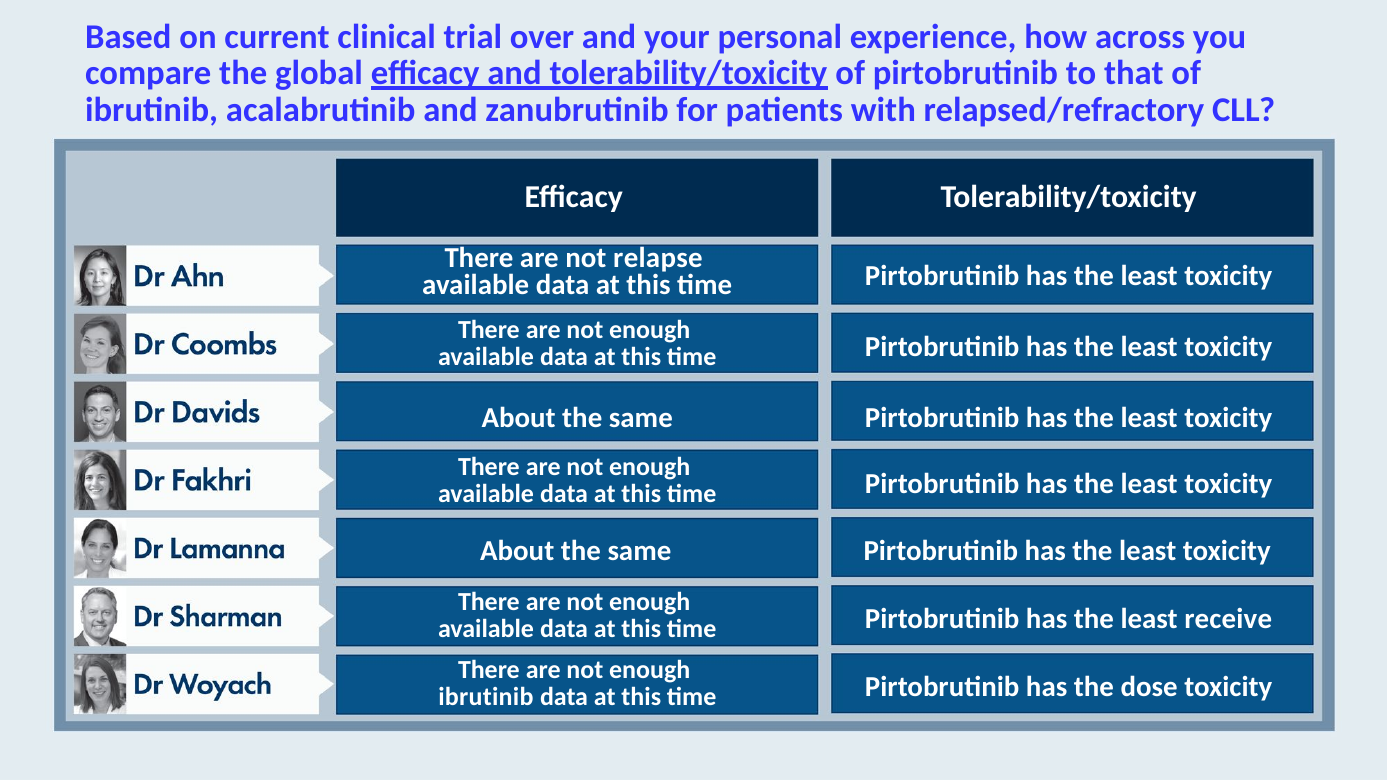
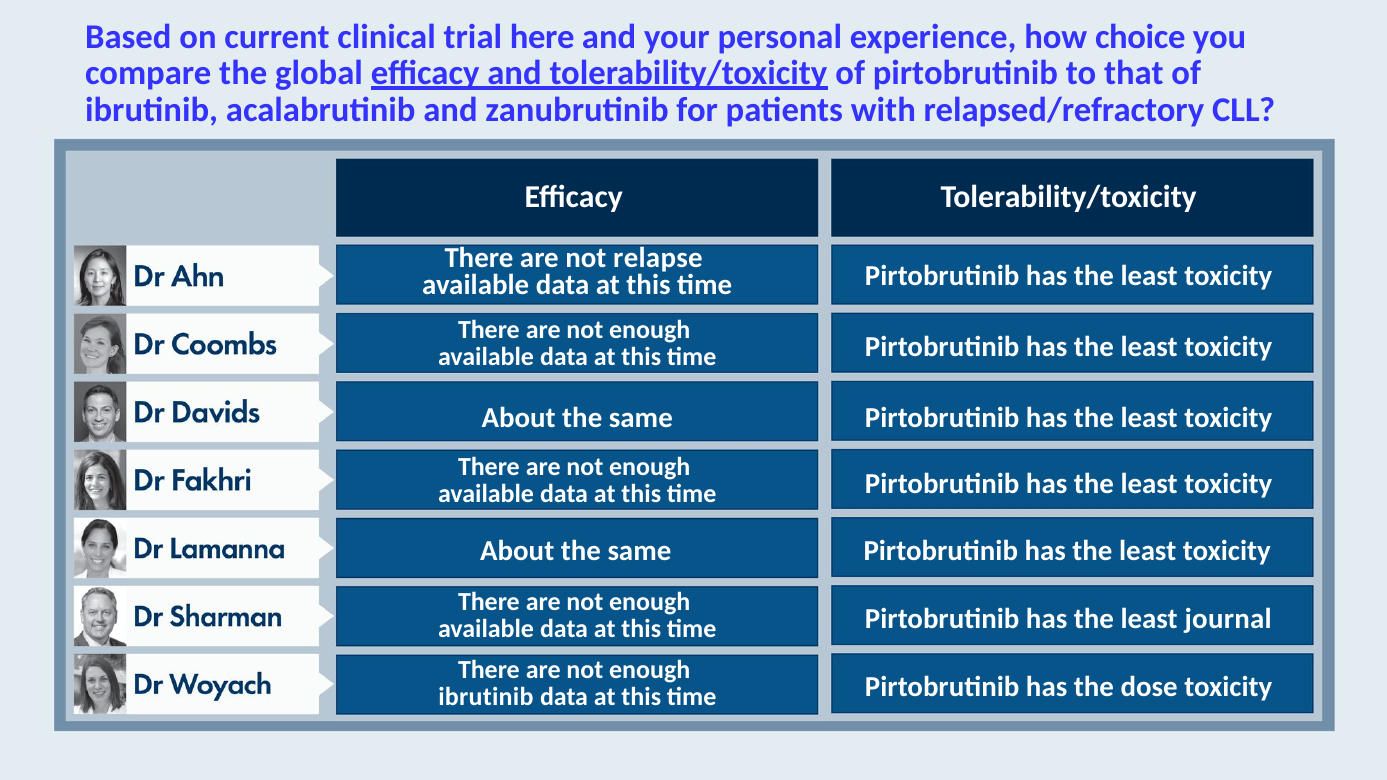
over: over -> here (542, 37)
across: across -> choice (1140, 37)
receive: receive -> journal (1228, 619)
